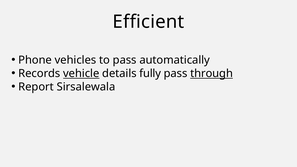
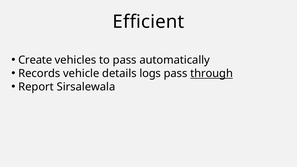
Phone: Phone -> Create (35, 60)
vehicle underline: present -> none (81, 73)
fully: fully -> logs (150, 73)
